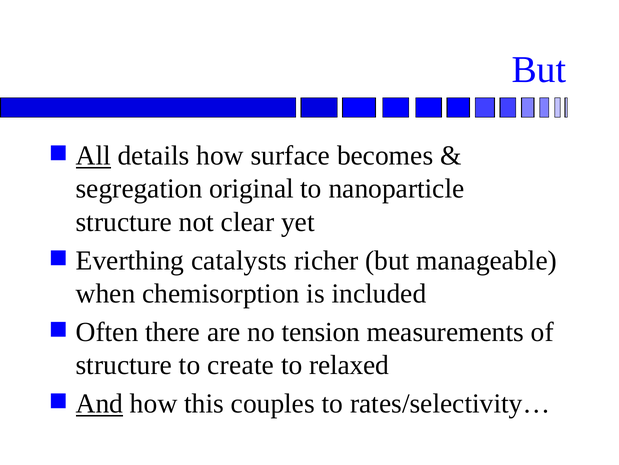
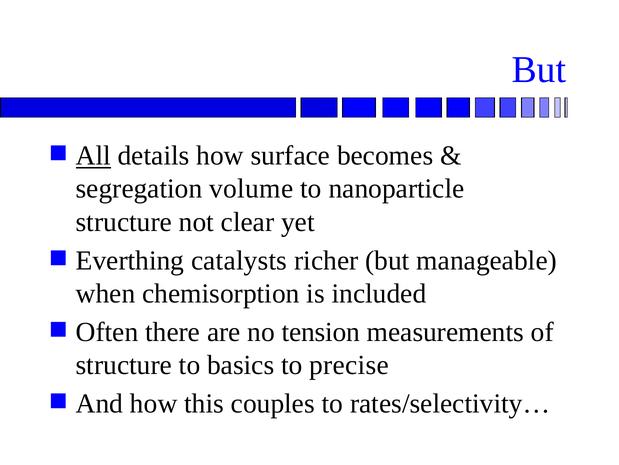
original: original -> volume (251, 189)
create: create -> basics (241, 365)
relaxed: relaxed -> precise (349, 365)
And underline: present -> none (99, 403)
